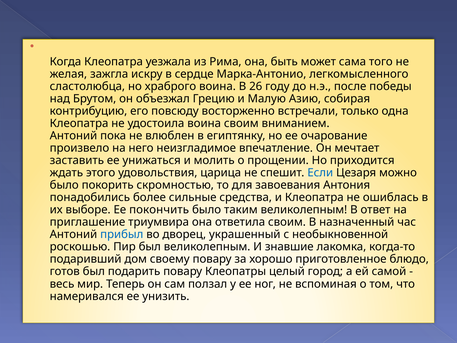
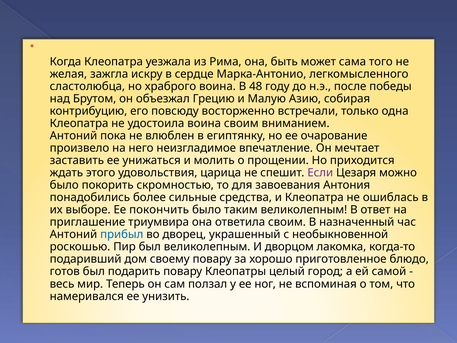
26: 26 -> 48 (256, 86)
Если colour: blue -> purple (320, 173)
знавшие: знавшие -> дворцом (289, 247)
